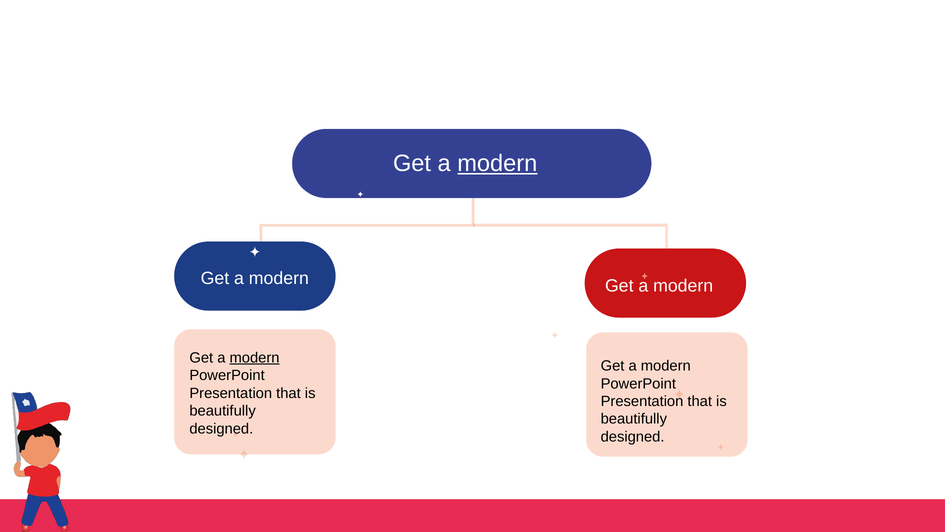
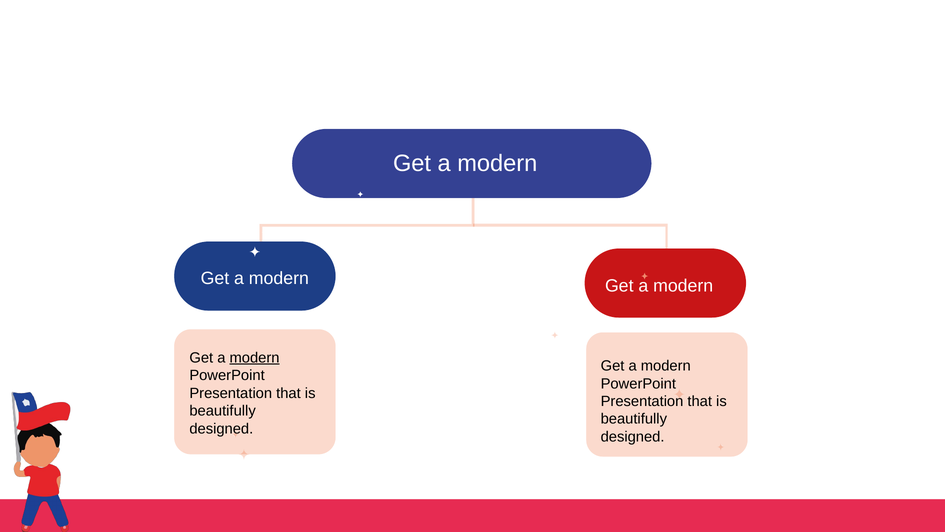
modern underline: present -> none (497, 164)
